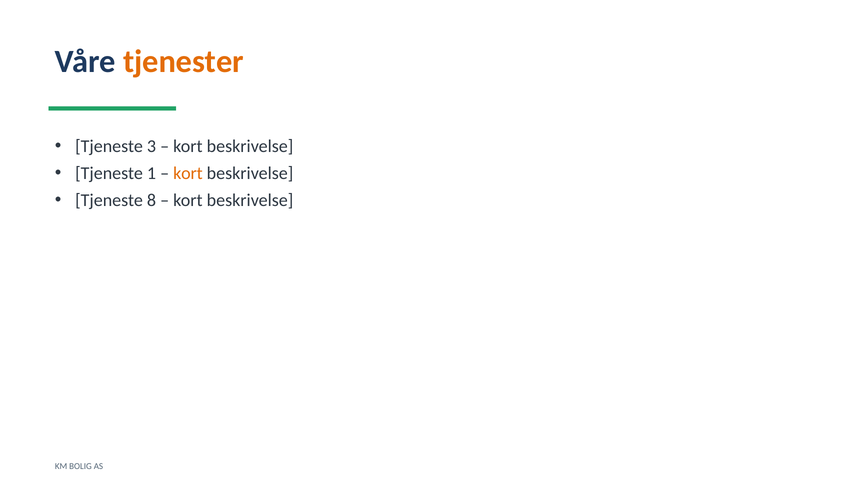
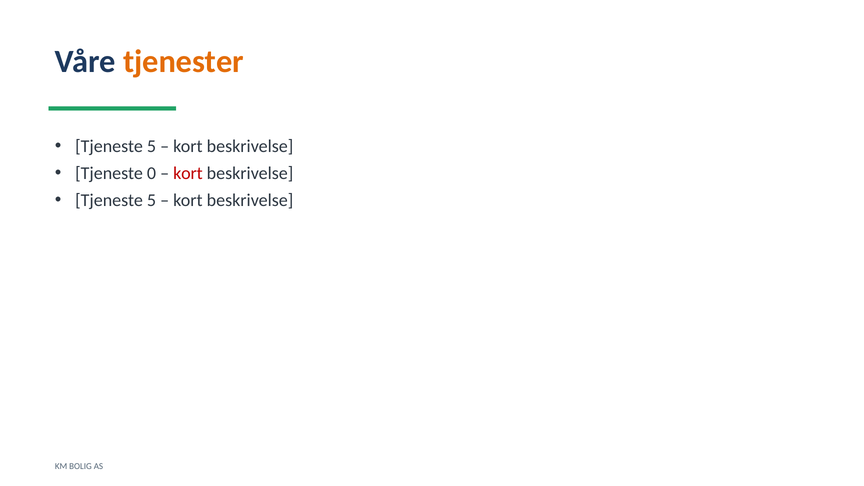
3: 3 -> 5 (151, 146)
1: 1 -> 0 (151, 173)
kort colour: orange -> red (188, 173)
8: 8 -> 5 (151, 200)
